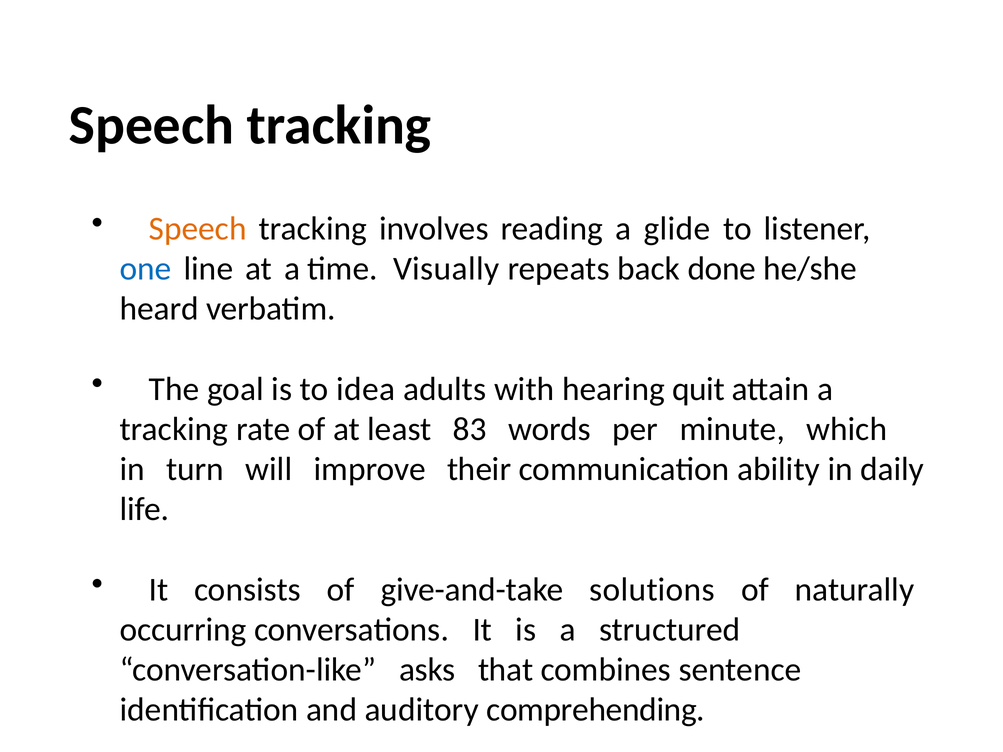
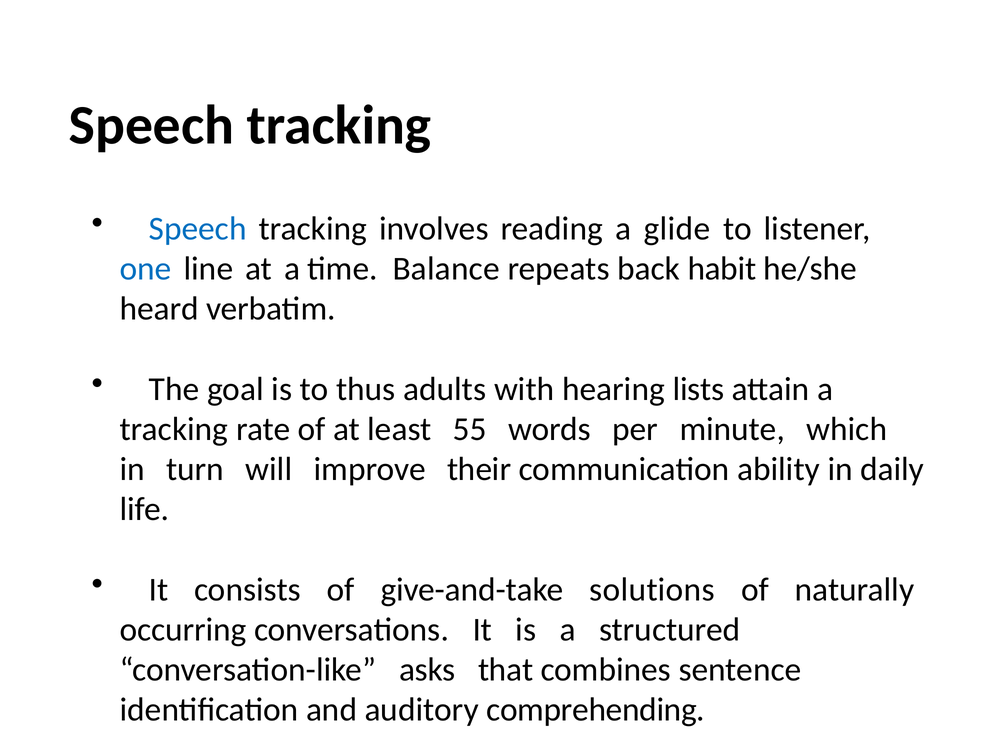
Speech colour: orange -> blue (198, 229)
Visually: Visually -> Balance (446, 269)
done: done -> habit (722, 269)
idea: idea -> thus (366, 389)
quit: quit -> lists (698, 389)
83: 83 -> 55 (470, 429)
